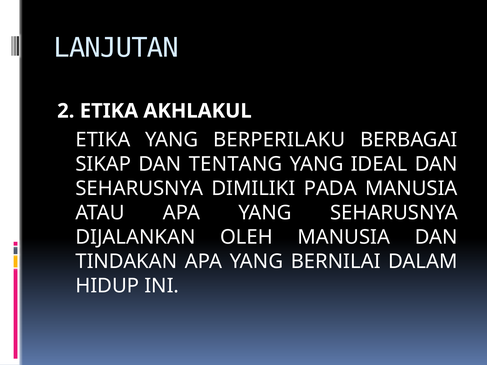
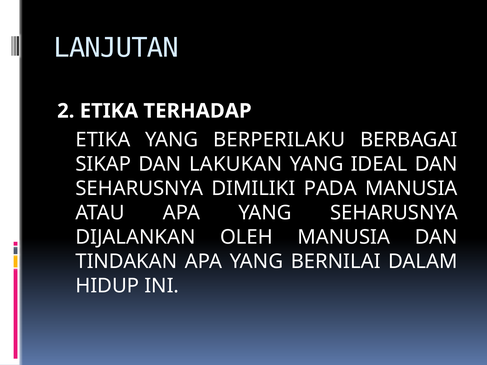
AKHLAKUL: AKHLAKUL -> TERHADAP (197, 111)
TENTANG: TENTANG -> LAKUKAN (236, 164)
